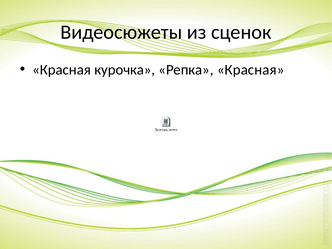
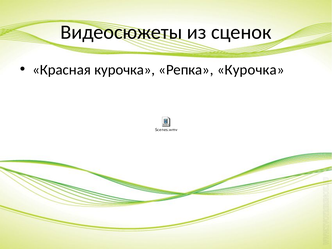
Репка Красная: Красная -> Курочка (251, 70)
